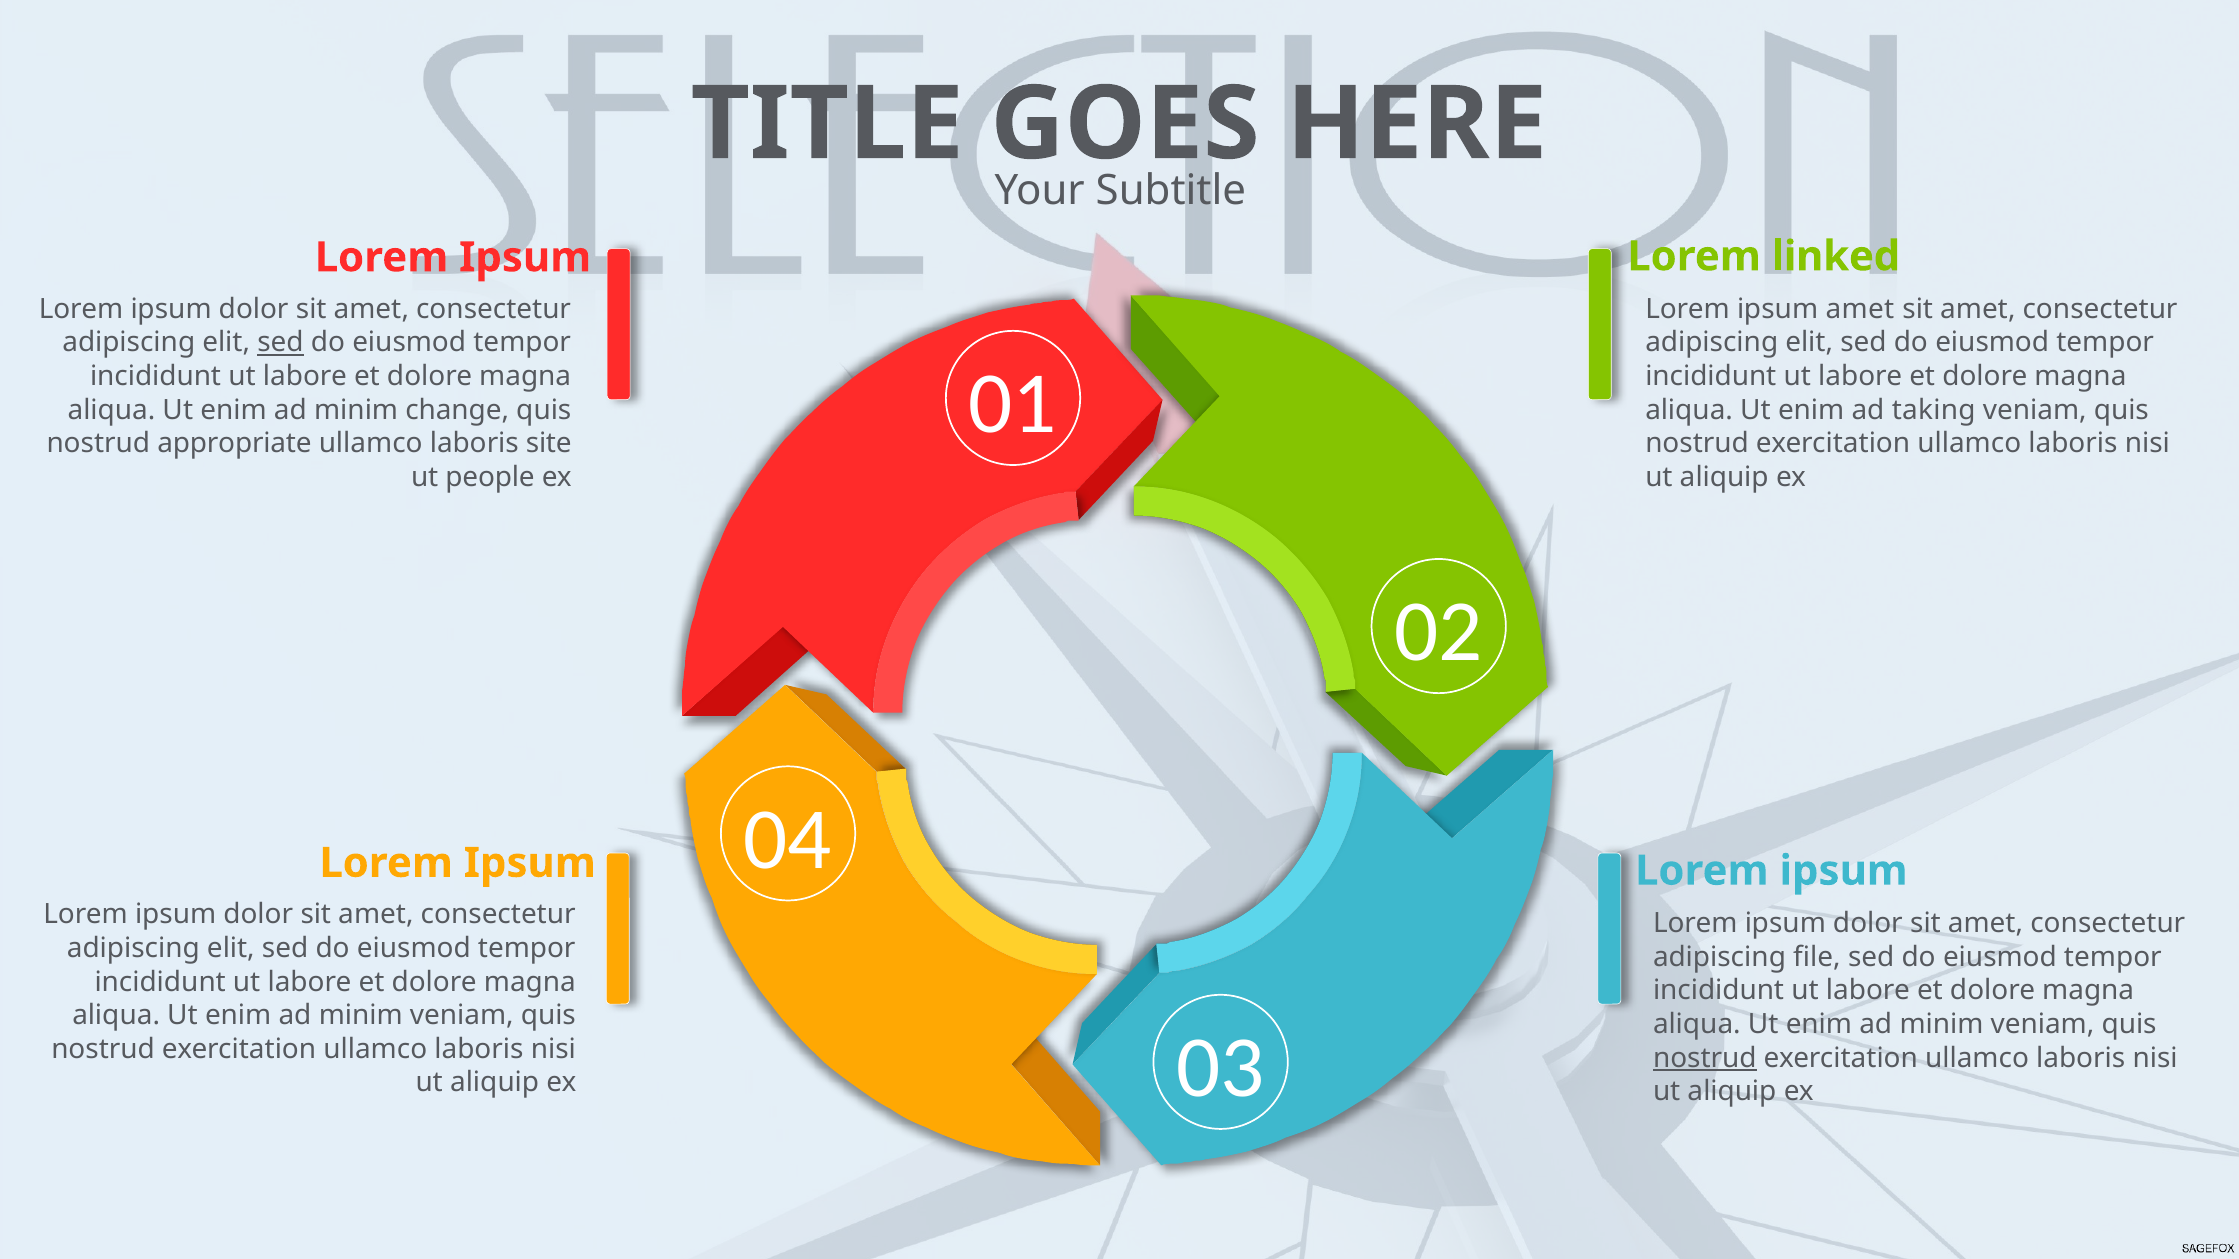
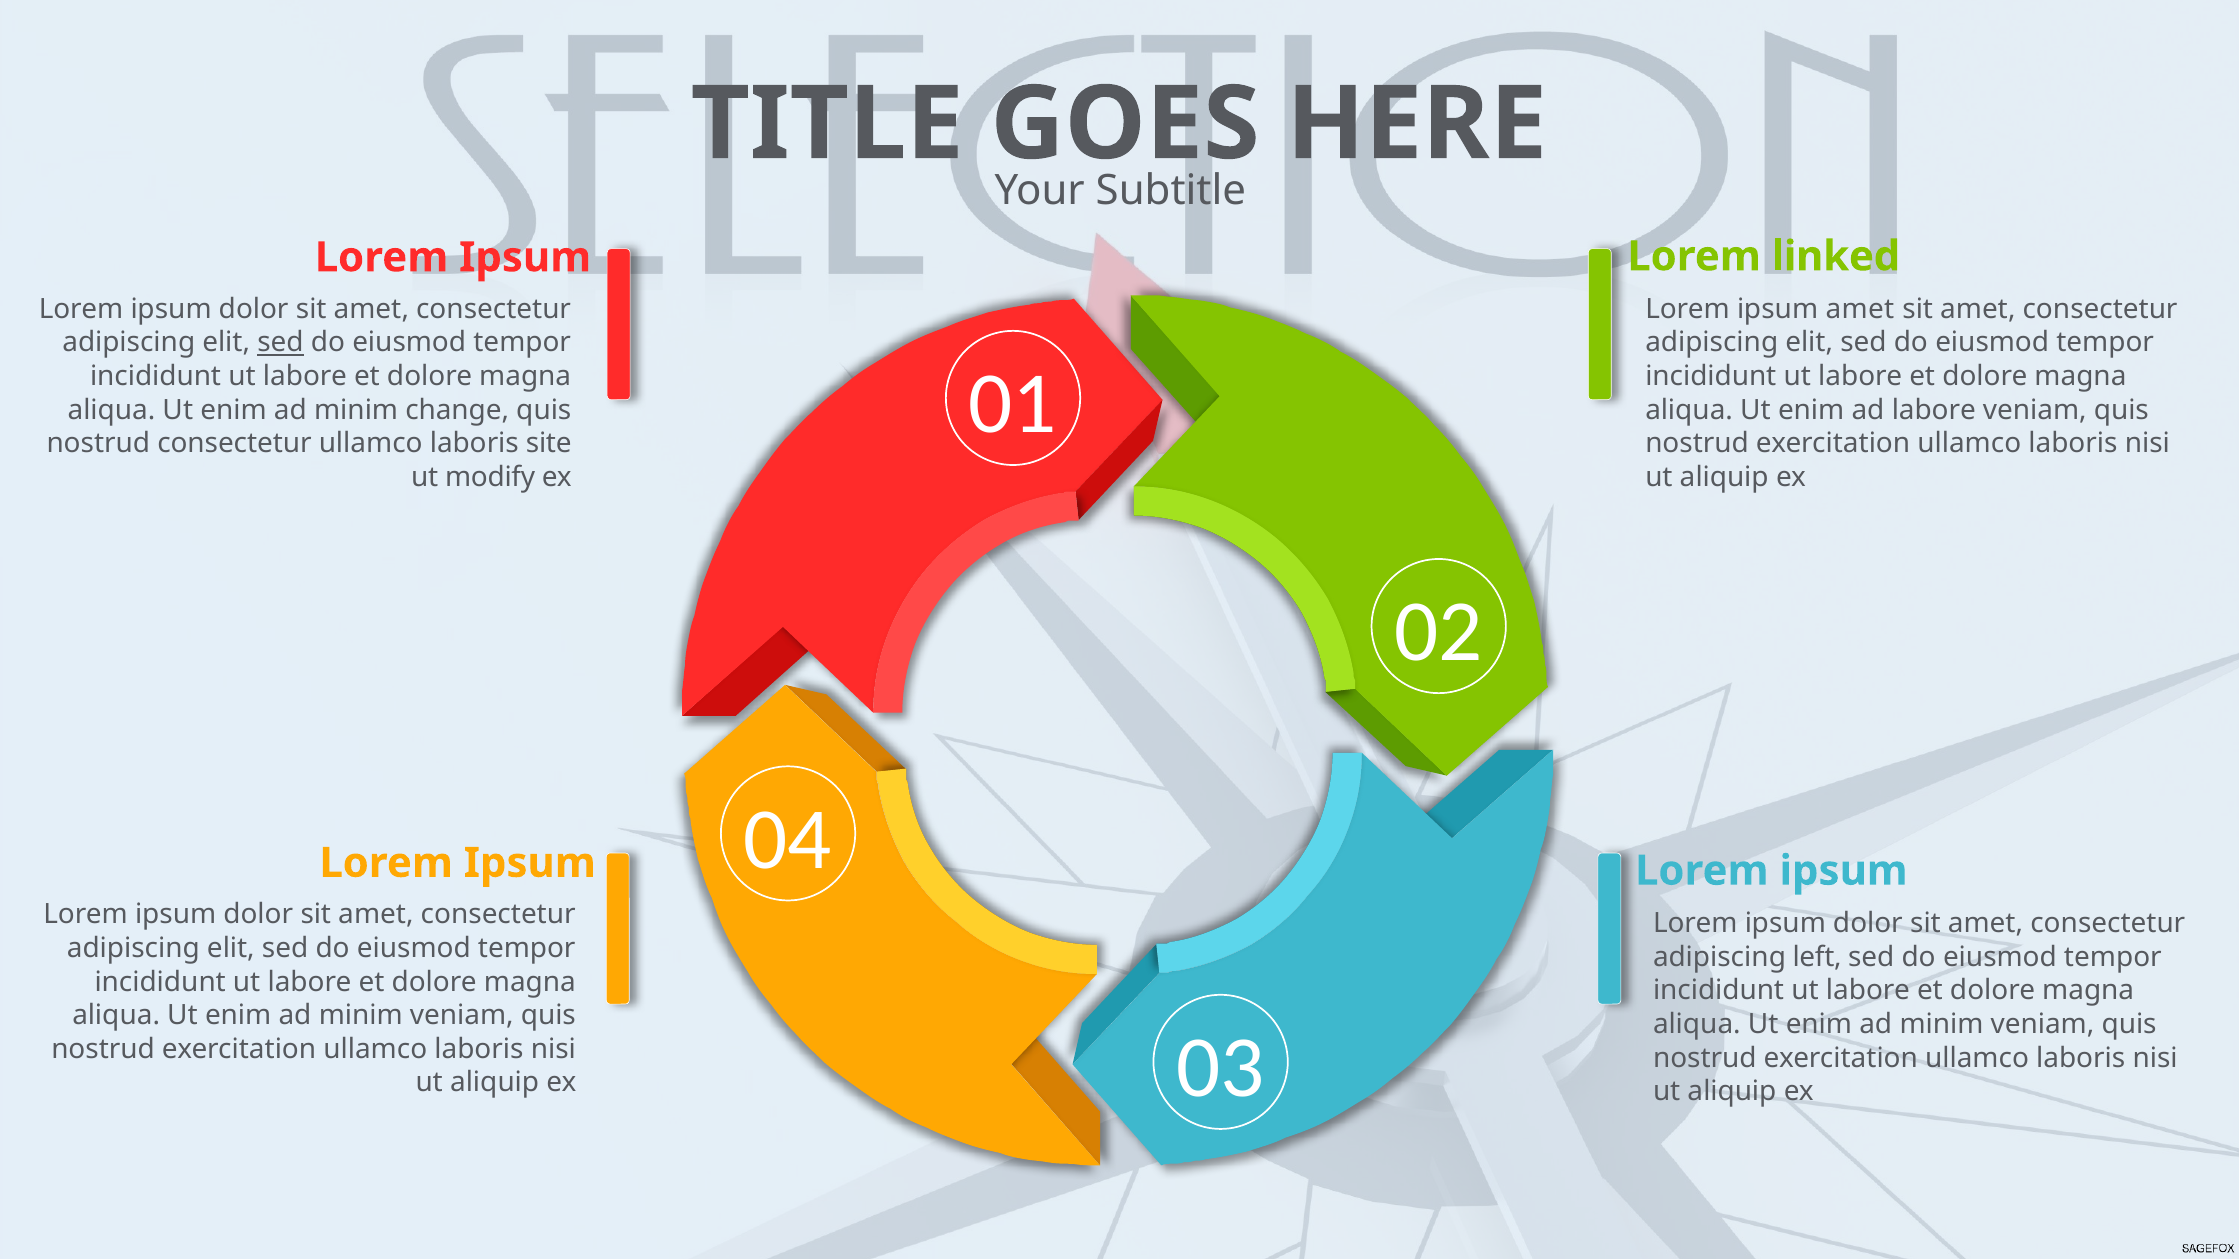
ad taking: taking -> labore (1934, 410)
nostrud appropriate: appropriate -> consectetur (234, 444)
people: people -> modify (490, 477)
file: file -> left (1817, 957)
nostrud underline: present -> none (1705, 1058)
